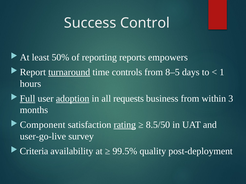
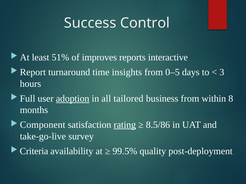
50%: 50% -> 51% (60, 57)
reporting: reporting -> improves (99, 57)
empowers: empowers -> interactive (168, 57)
turnaround underline: present -> none (69, 72)
controls: controls -> insights (127, 72)
8–5: 8–5 -> 0–5 (172, 72)
1: 1 -> 3 (222, 72)
Full underline: present -> none (28, 99)
requests: requests -> tailored (128, 99)
3: 3 -> 8 (231, 99)
8.5/50: 8.5/50 -> 8.5/86 (158, 125)
user-go-live: user-go-live -> take-go-live (43, 137)
